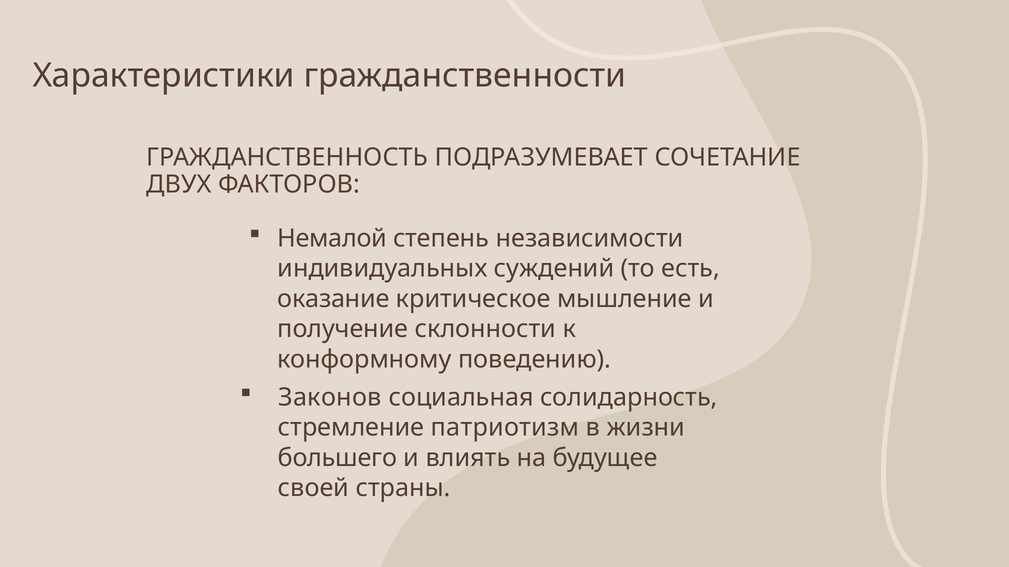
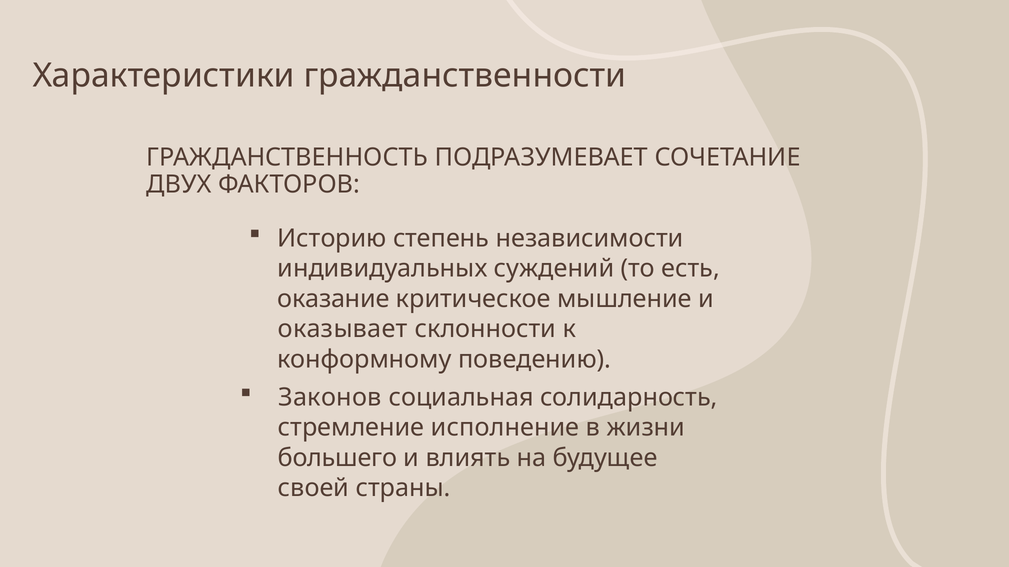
Немалой: Немалой -> Историю (332, 239)
получение: получение -> оказывает (343, 329)
патриотизм: патриотизм -> исполнение (505, 428)
